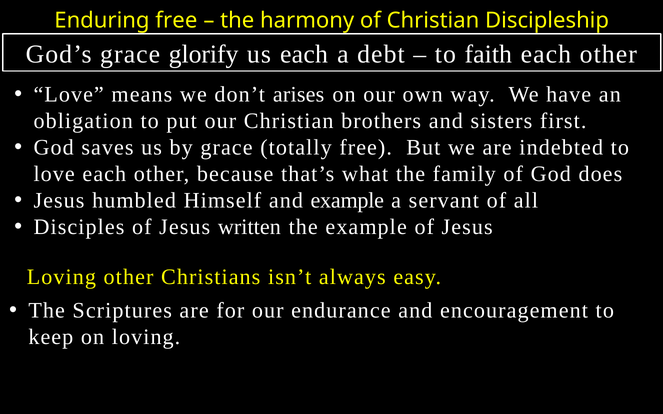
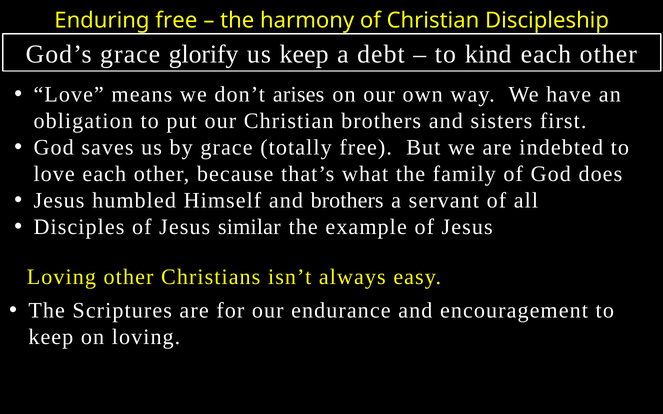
us each: each -> keep (304, 54)
faith: faith -> kind (488, 54)
and example: example -> brothers (347, 201)
written: written -> similar (249, 227)
